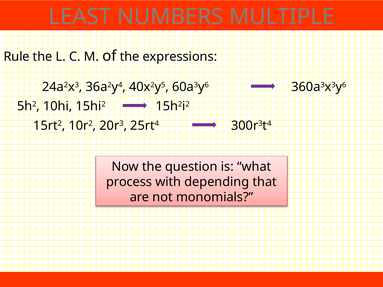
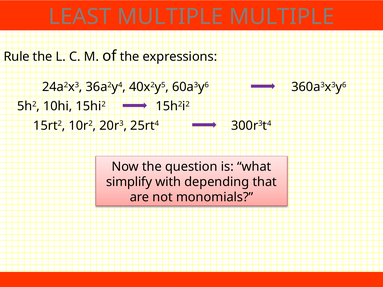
LEAST NUMBERS: NUMBERS -> MULTIPLE (170, 17)
process: process -> simplify (129, 182)
